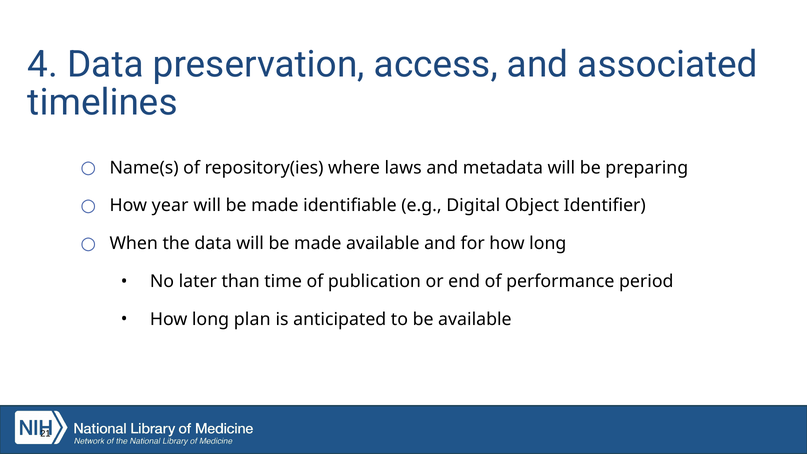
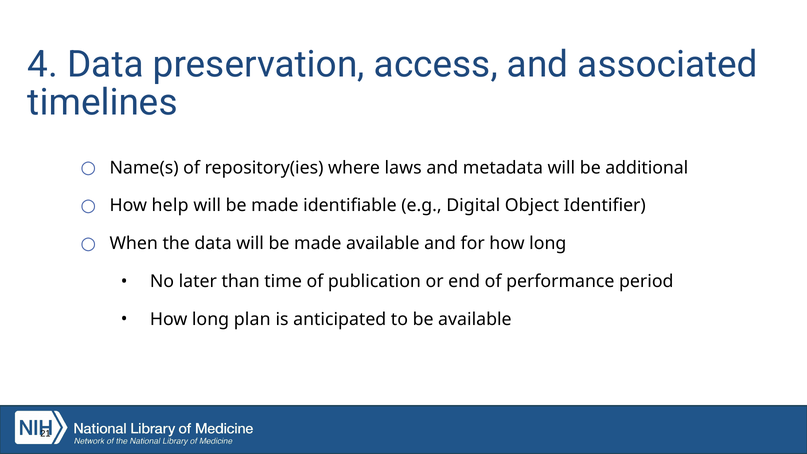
preparing: preparing -> additional (647, 168)
year: year -> help (170, 206)
